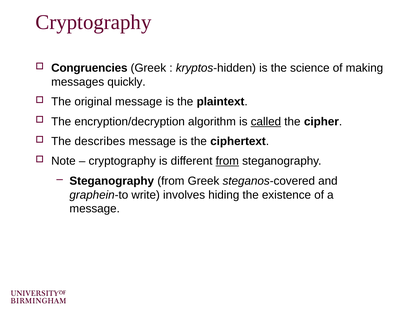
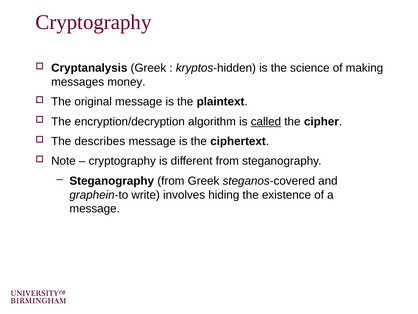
Congruencies: Congruencies -> Cryptanalysis (89, 68)
quickly: quickly -> money (126, 82)
from underline: present -> none (227, 161)
